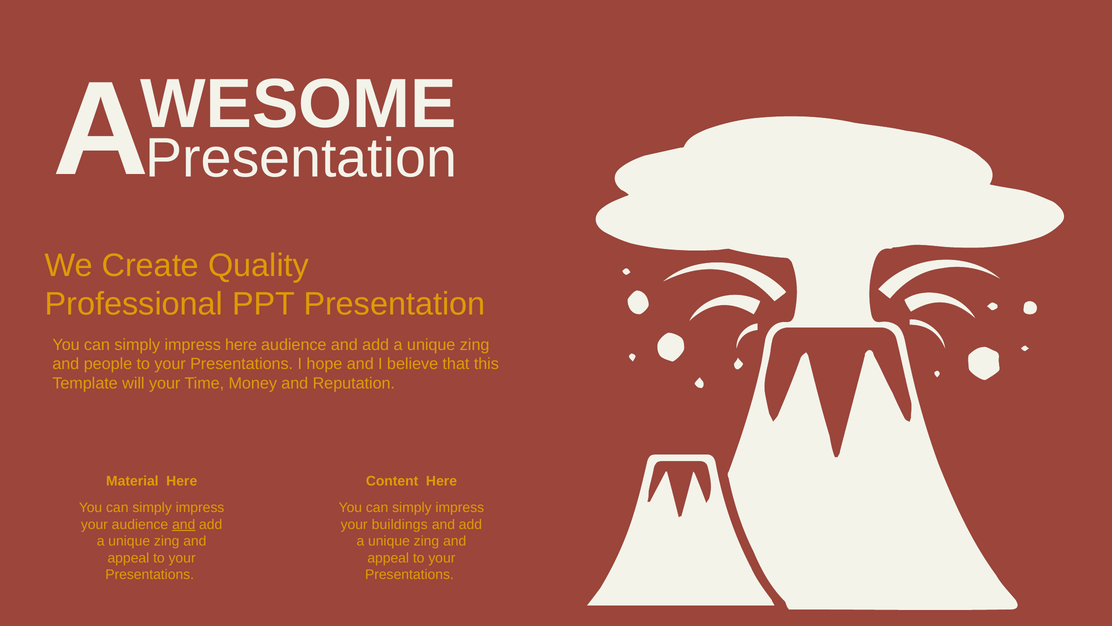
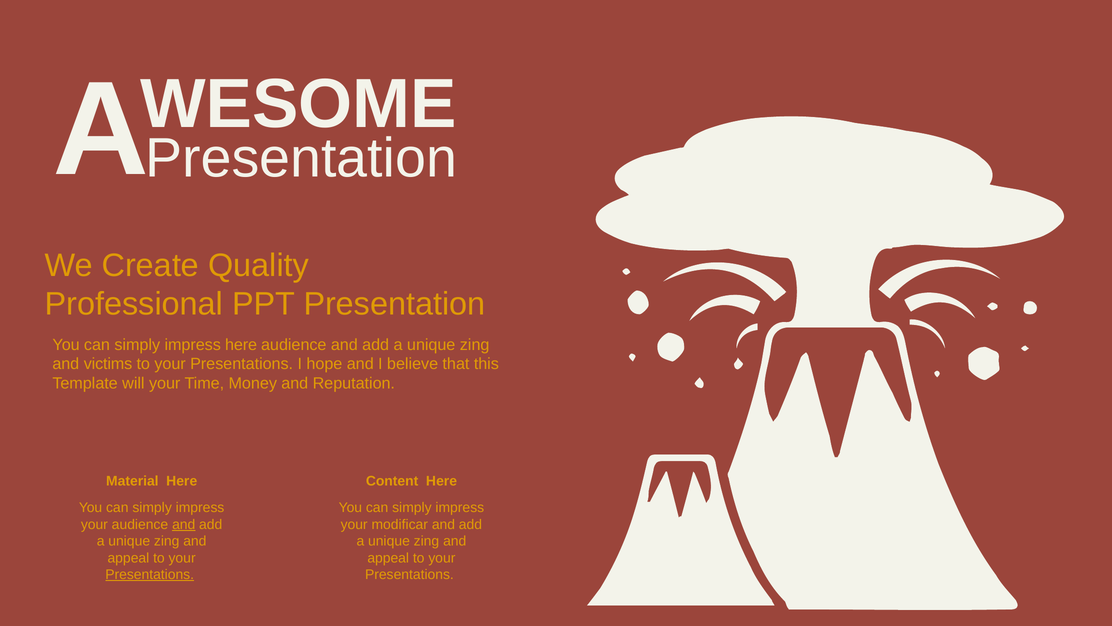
people: people -> victims (108, 364)
buildings: buildings -> modificar (400, 524)
Presentations underline: none -> present (150, 574)
